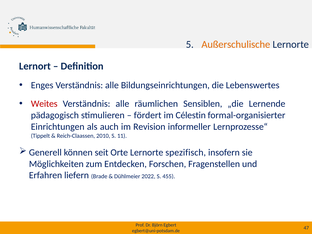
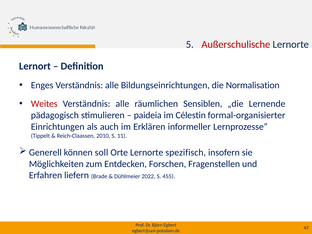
Außerschulische colour: orange -> red (236, 44)
Lebenswertes: Lebenswertes -> Normalisation (253, 85)
fördert: fördert -> paideia (148, 115)
Revision: Revision -> Erklären (149, 127)
seit: seit -> soll (101, 152)
